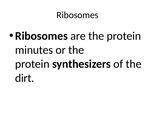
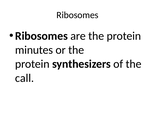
dirt: dirt -> call (25, 78)
